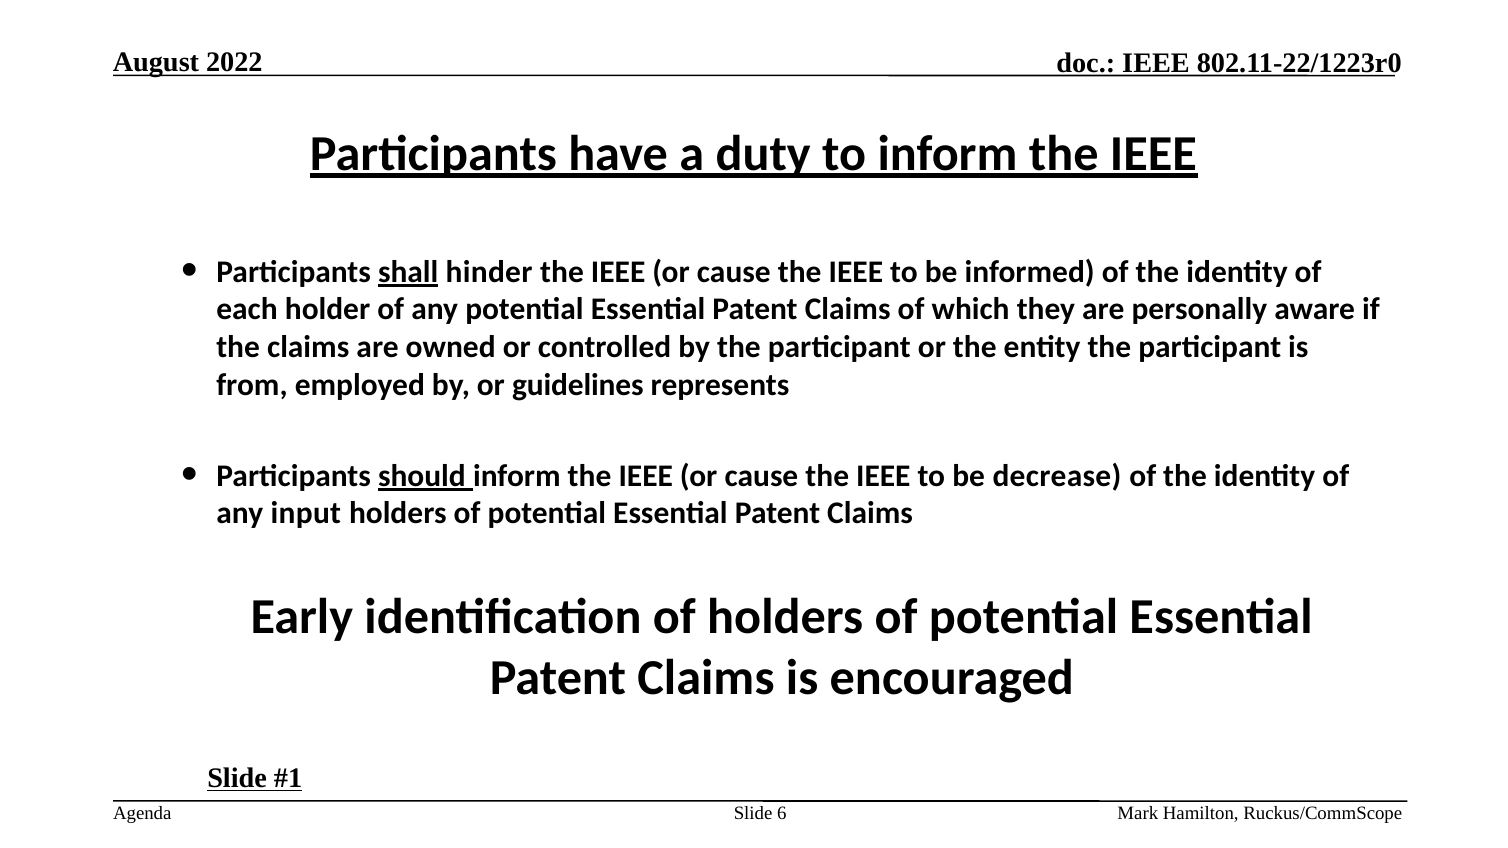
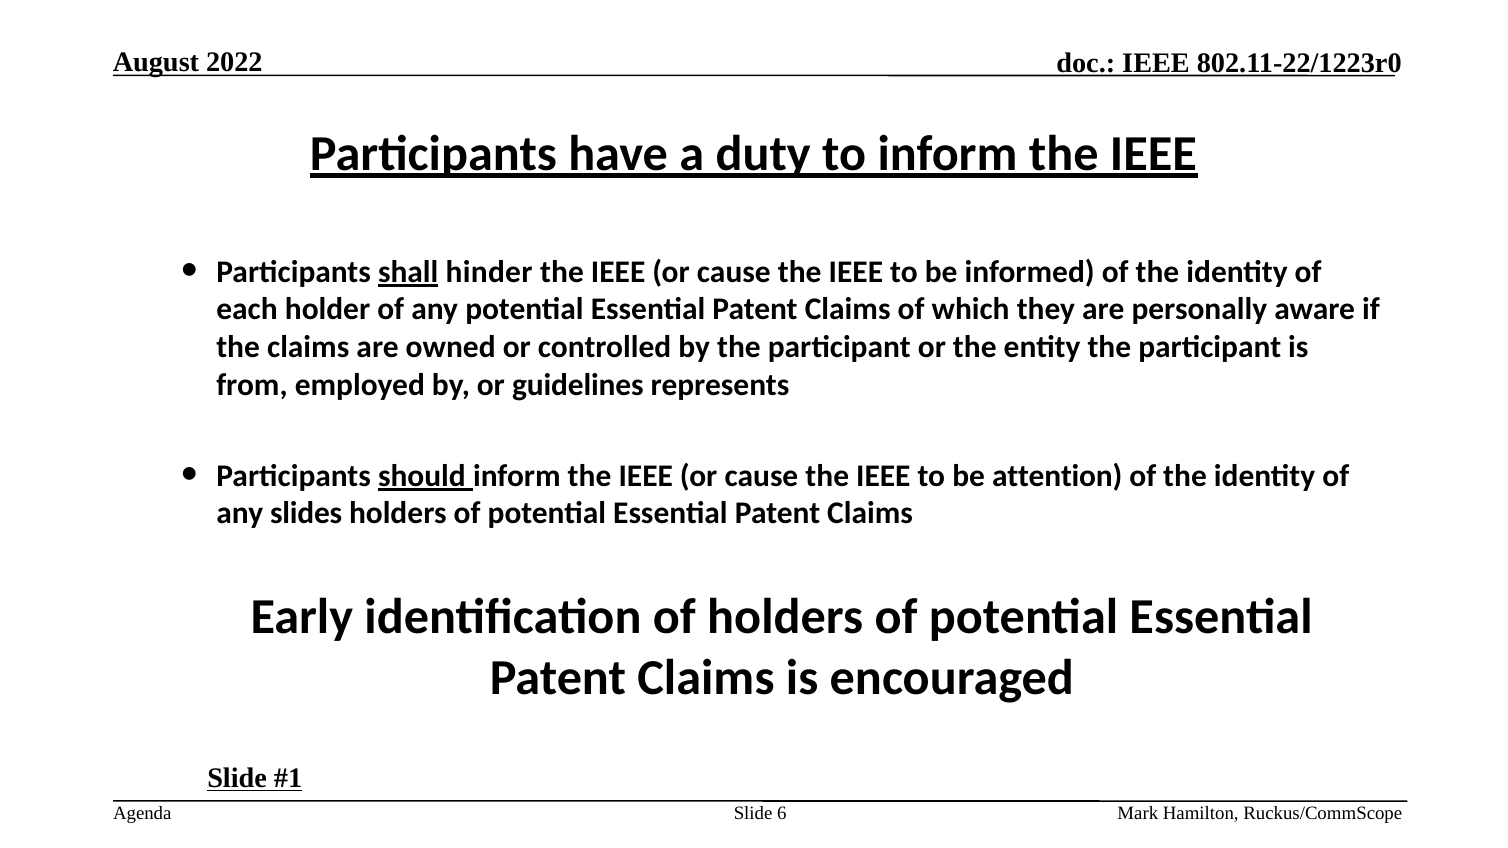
decrease: decrease -> attention (1057, 476)
input: input -> slides (306, 514)
